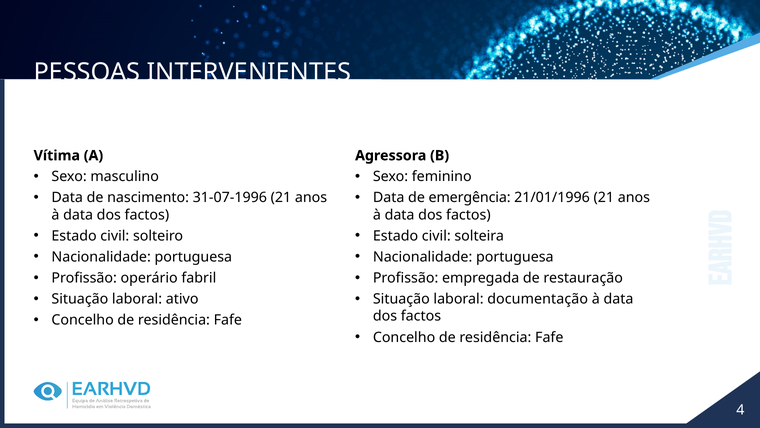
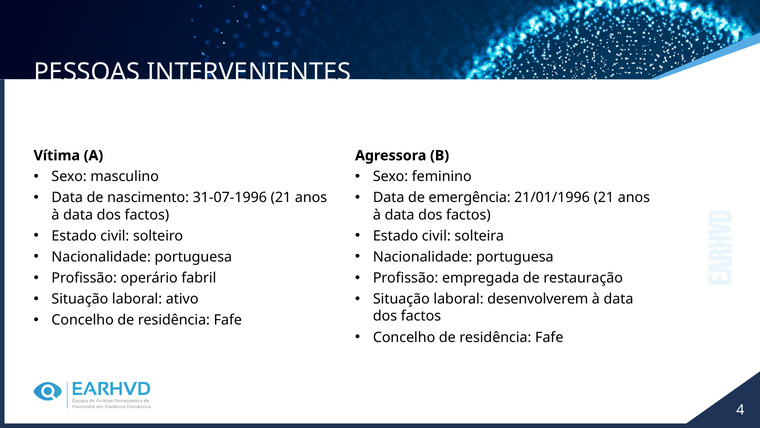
documentação: documentação -> desenvolverem (538, 299)
